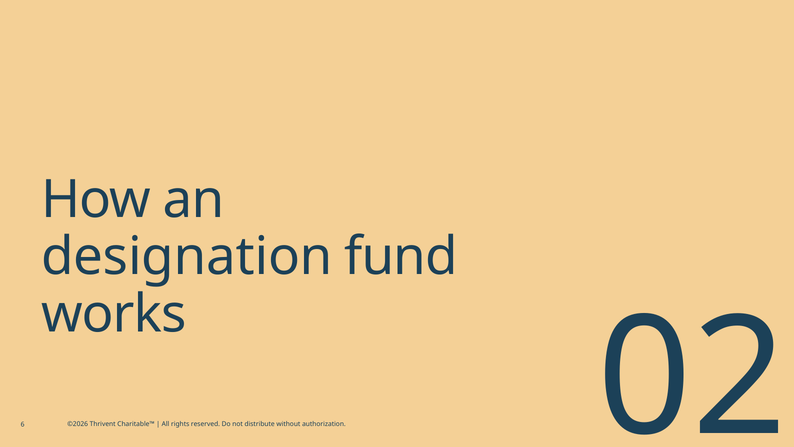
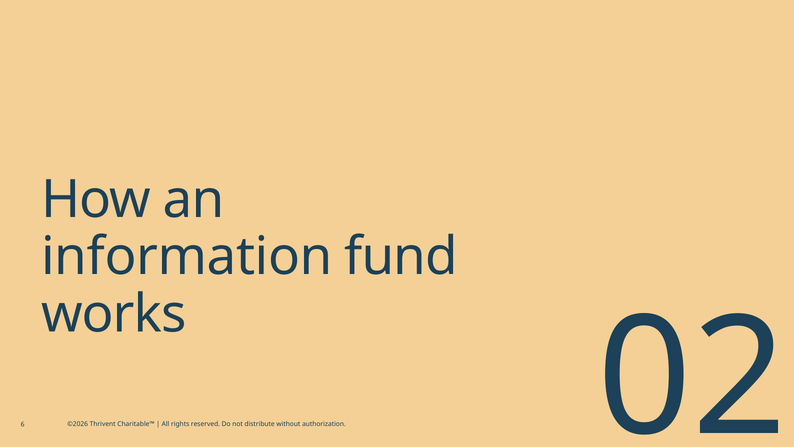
designation: designation -> information (187, 257)
